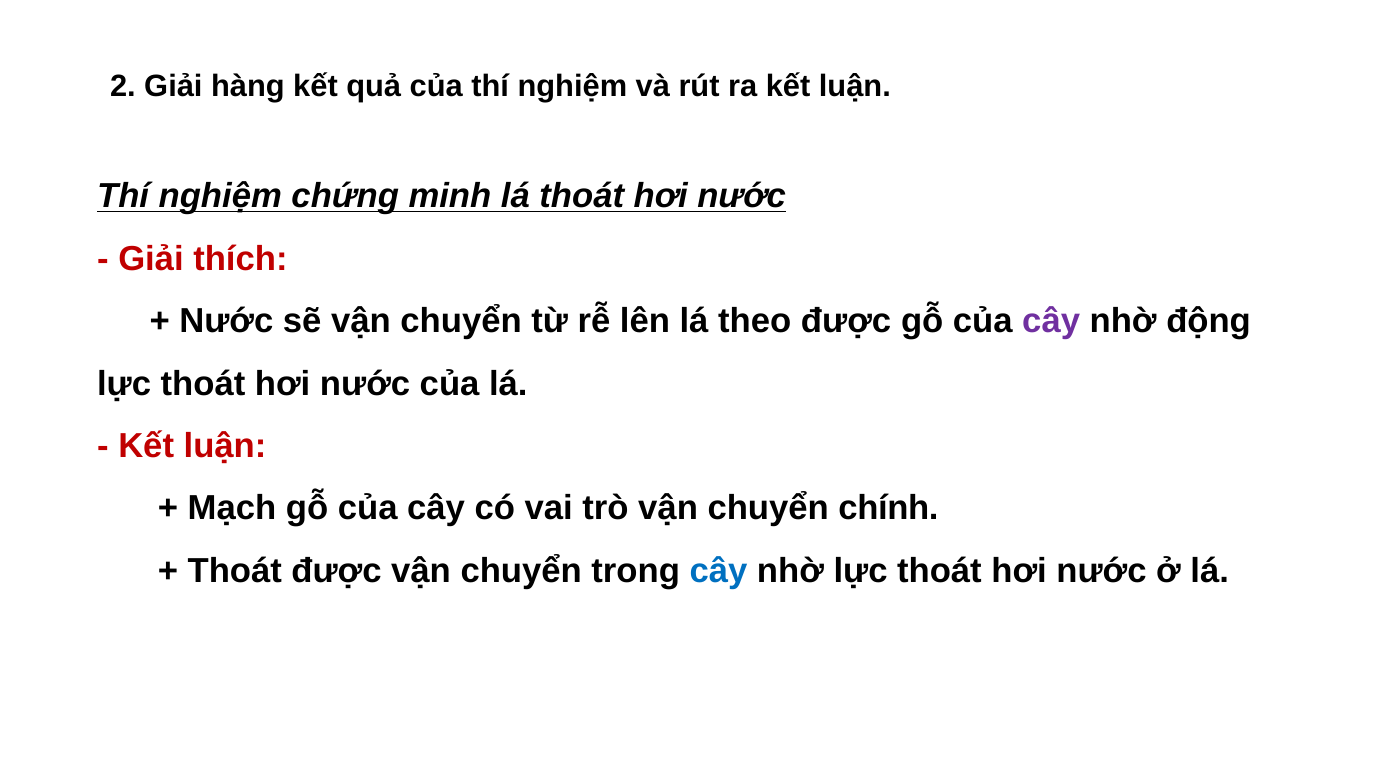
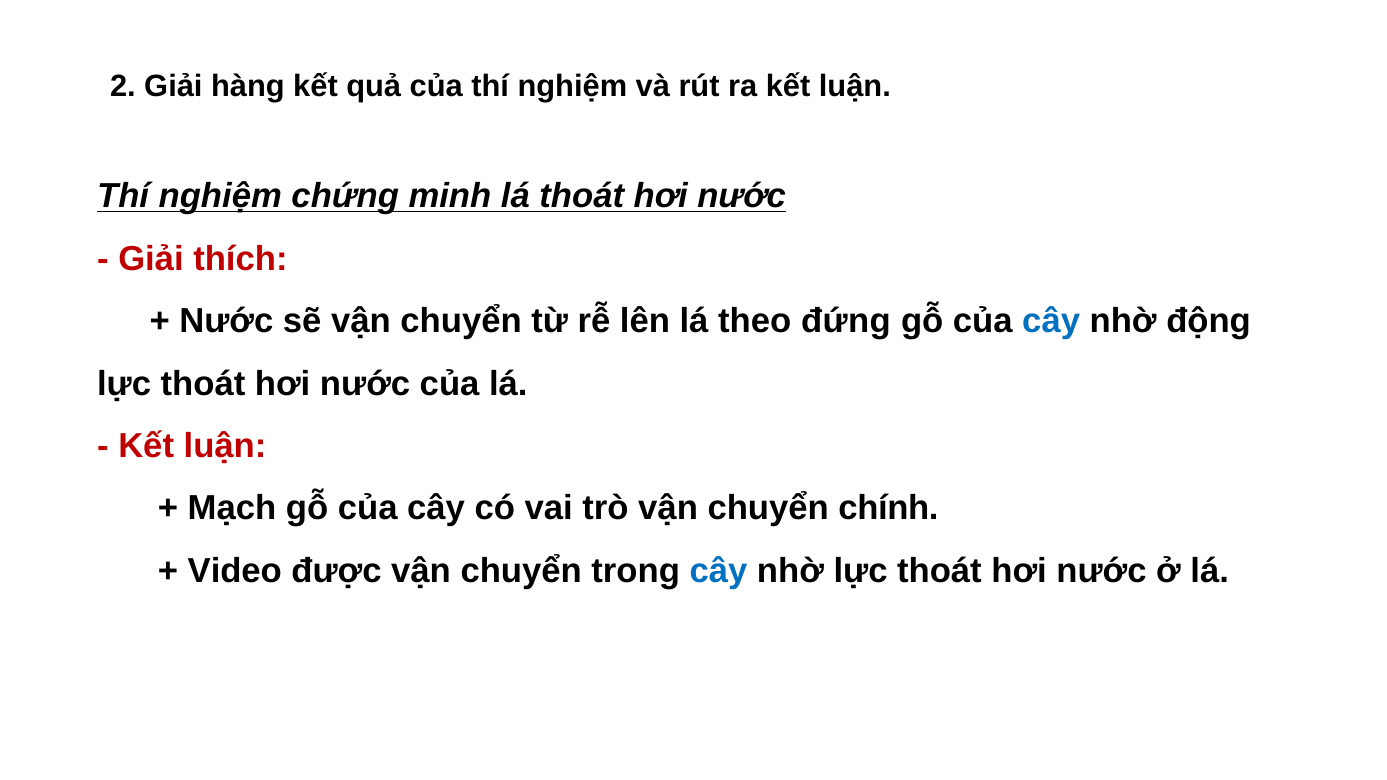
theo được: được -> đứng (846, 321)
cây colour: purple -> blue (1051, 321)
Thoát: Thoát -> Video (235, 571)
